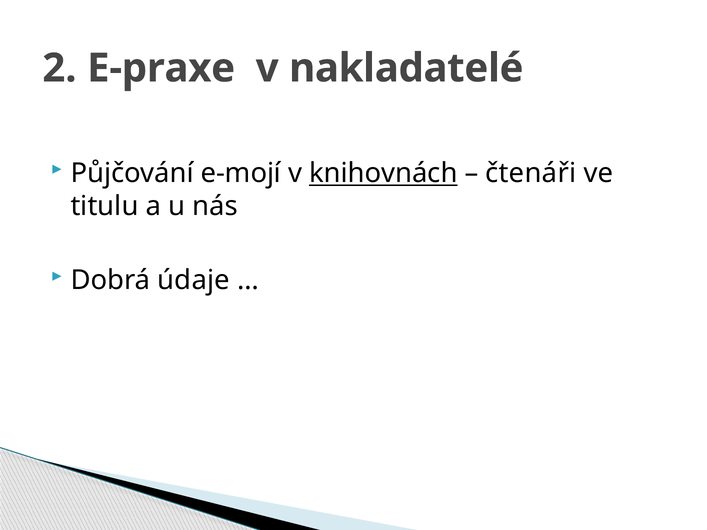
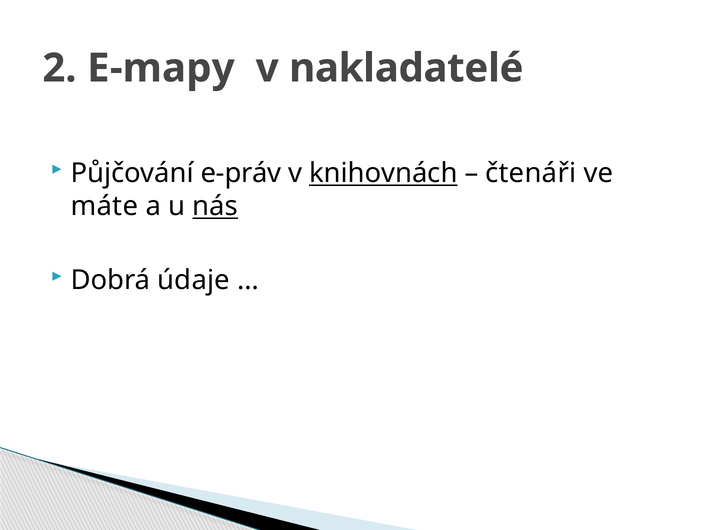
E-praxe: E-praxe -> E-mapy (161, 68)
e-mojí: e-mojí -> e-práv (241, 173)
titulu: titulu -> máte (104, 206)
nás underline: none -> present (215, 206)
